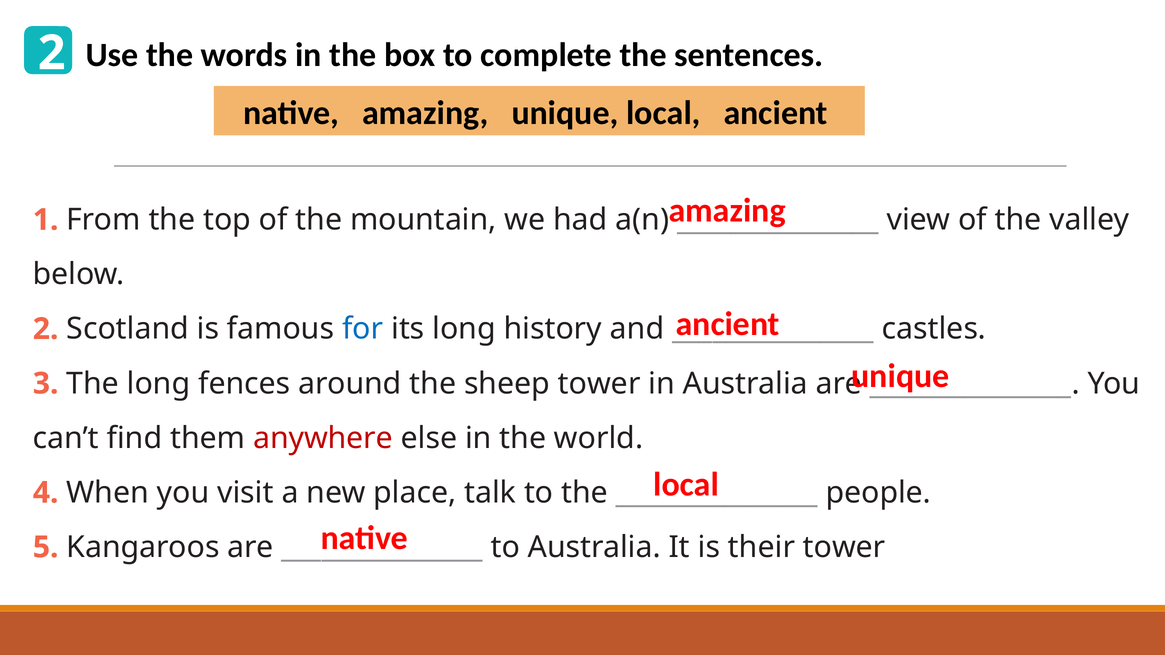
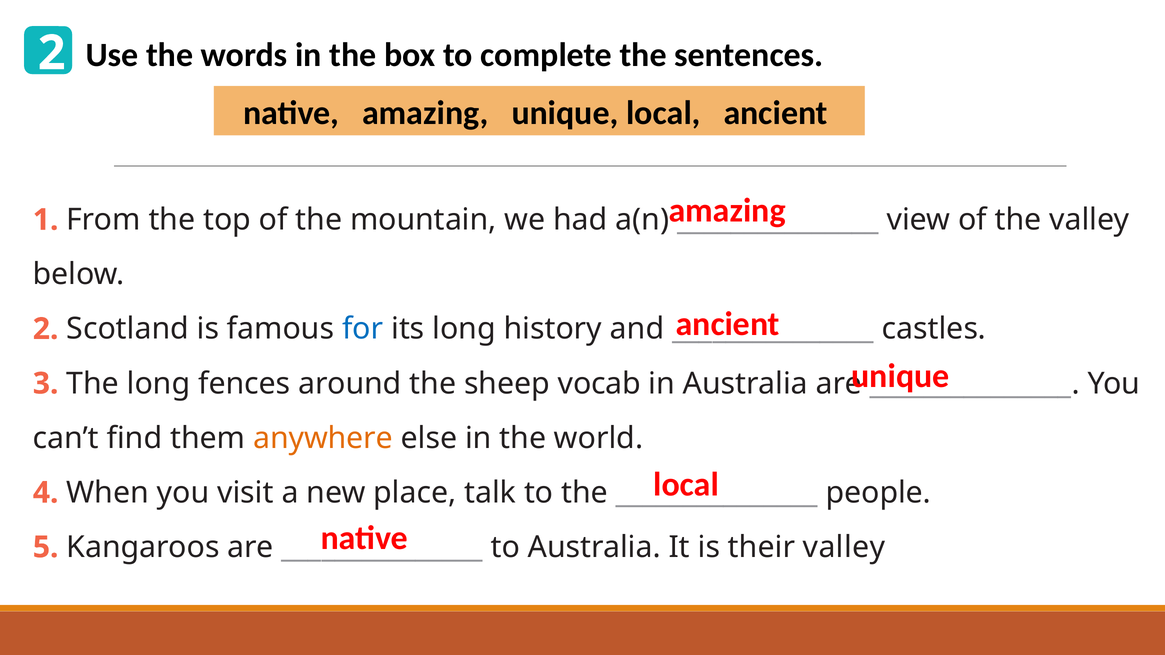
sheep tower: tower -> vocab (599, 384)
anywhere colour: red -> orange (323, 438)
their tower: tower -> valley (844, 547)
